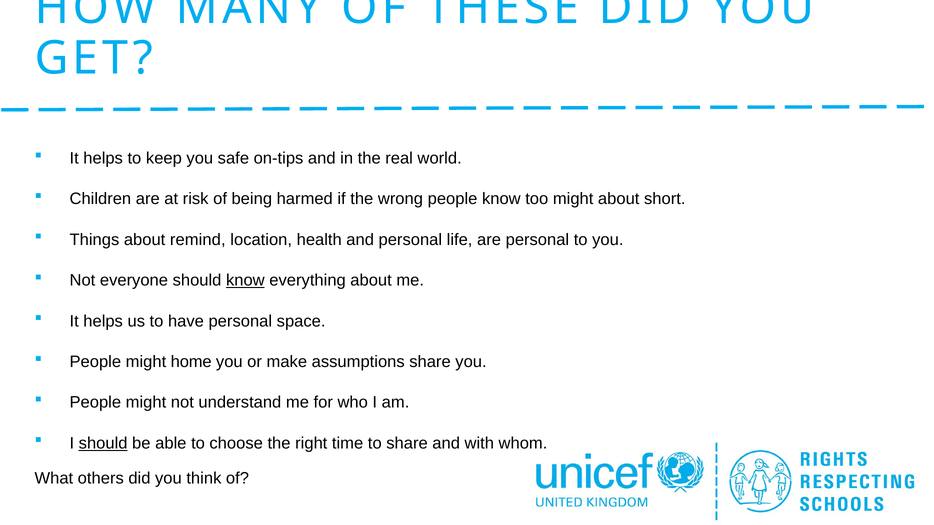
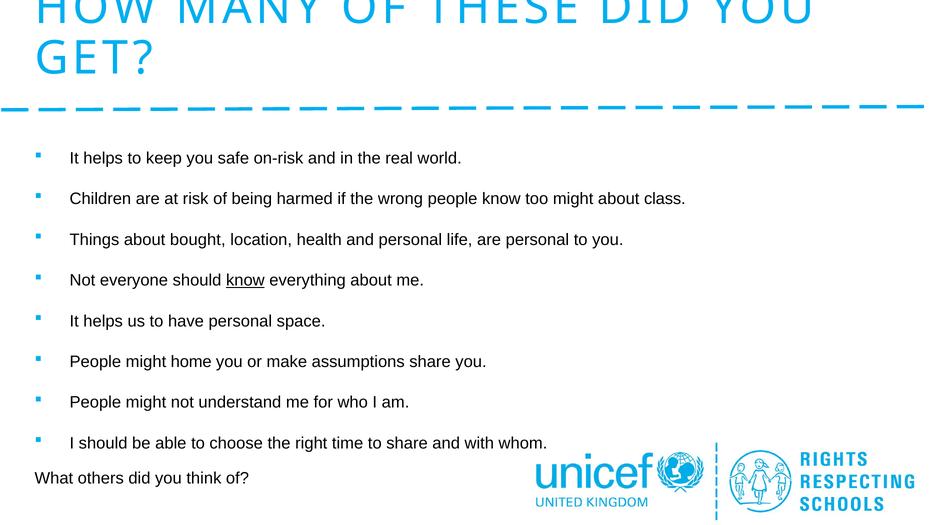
on-tips: on-tips -> on-risk (279, 158)
short: short -> class (665, 199)
remind: remind -> bought (198, 240)
should underline: present -> none (103, 443)
